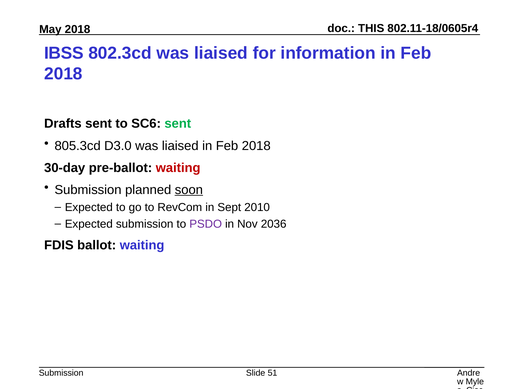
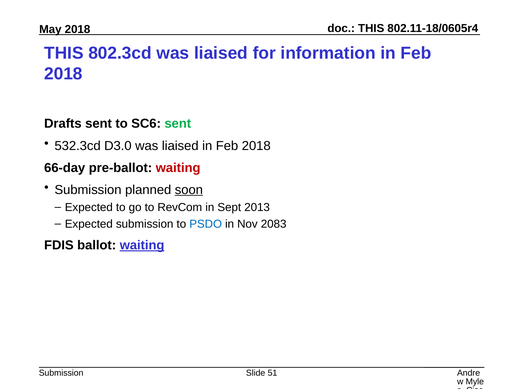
IBSS: IBSS -> THIS (64, 53)
805.3cd: 805.3cd -> 532.3cd (78, 146)
30-day: 30-day -> 66-day (65, 168)
2010: 2010 -> 2013 (257, 207)
PSDO colour: purple -> blue (206, 224)
2036: 2036 -> 2083 (274, 224)
waiting underline: none -> present (142, 245)
